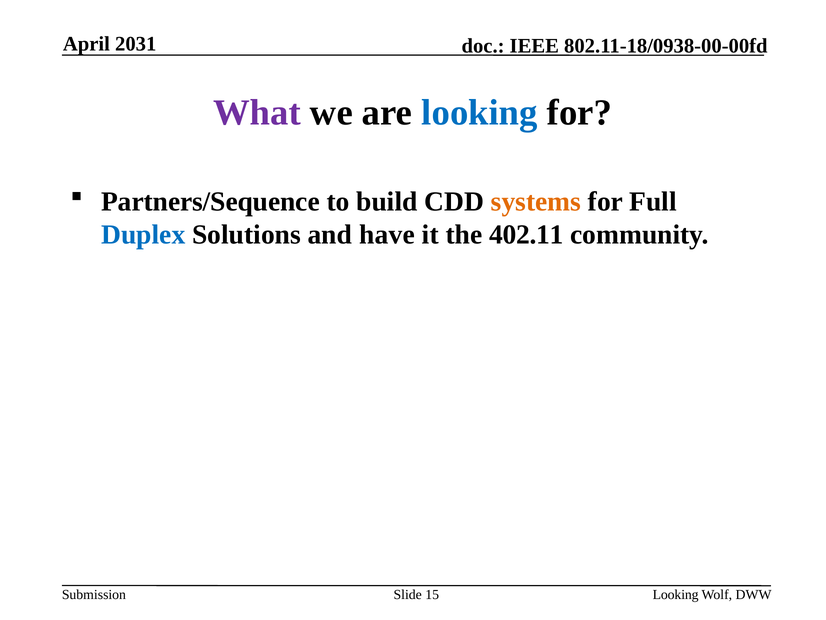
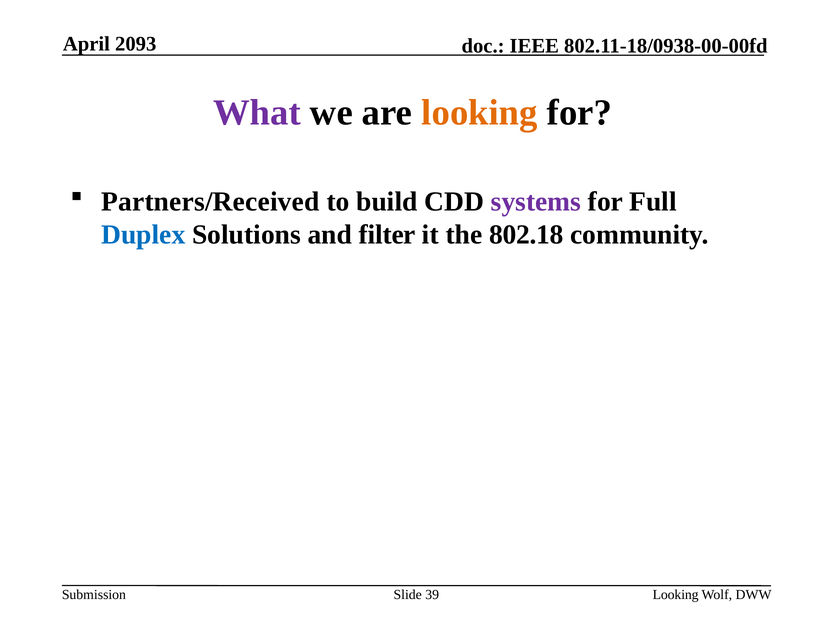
2031: 2031 -> 2093 (136, 44)
looking colour: blue -> orange (480, 113)
Partners/Sequence: Partners/Sequence -> Partners/Received (210, 202)
systems colour: orange -> purple (536, 202)
have: have -> filter (387, 235)
402.11: 402.11 -> 802.18 (526, 235)
15: 15 -> 39 (432, 594)
